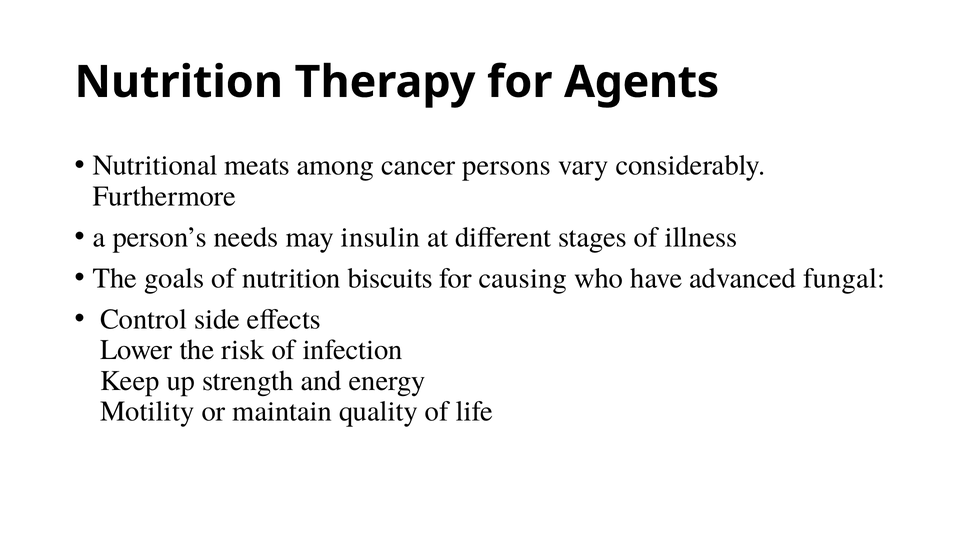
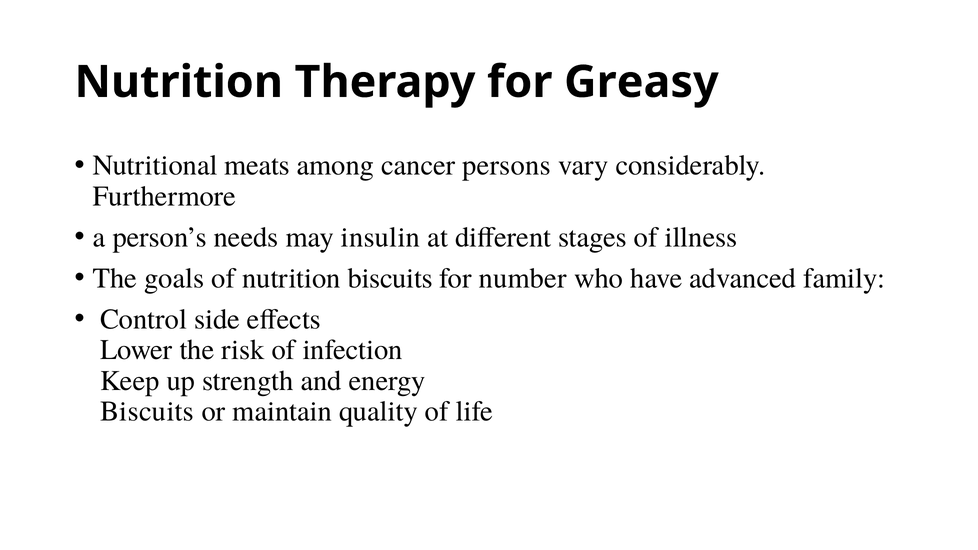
Agents: Agents -> Greasy (641, 82)
causing: causing -> number (523, 278)
fungal: fungal -> family (844, 278)
Motility: Motility -> Biscuits (147, 412)
